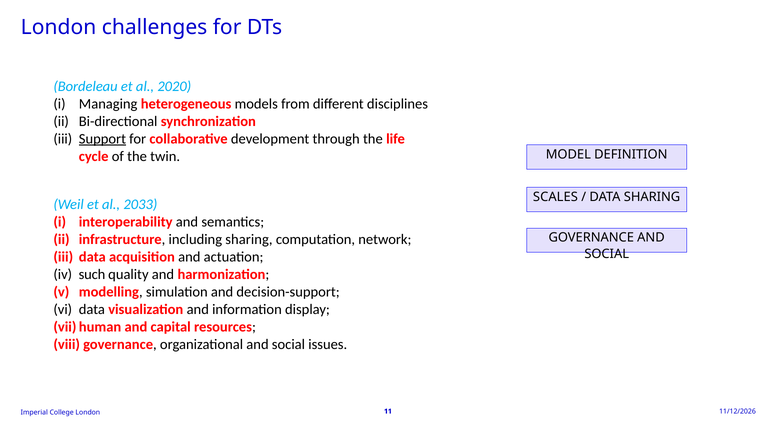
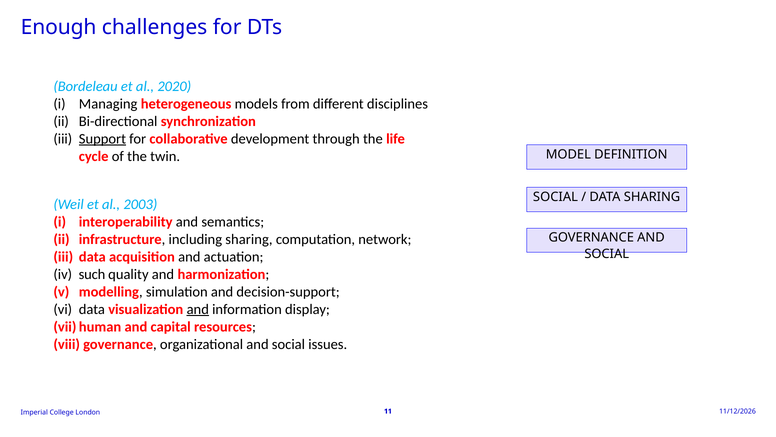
London: London -> Enough (59, 27)
SCALES: SCALES -> SOCIAL (555, 197)
2033: 2033 -> 2003 (140, 204)
and underline: none -> present (198, 309)
